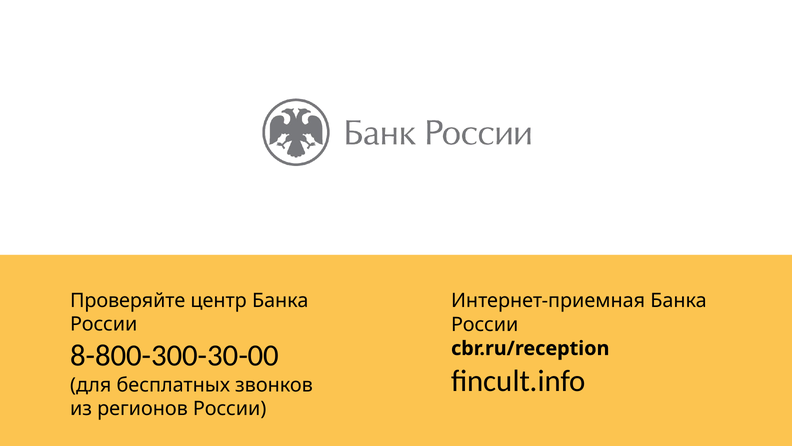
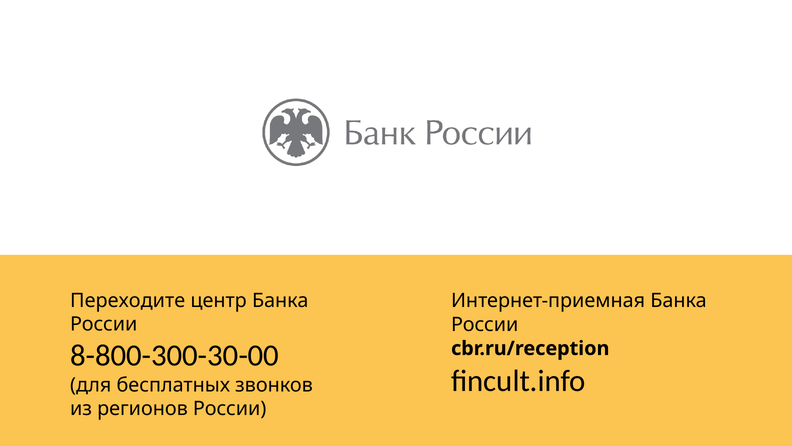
Проверяйте: Проверяйте -> Переходите (128, 300)
